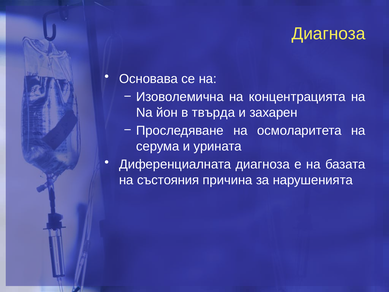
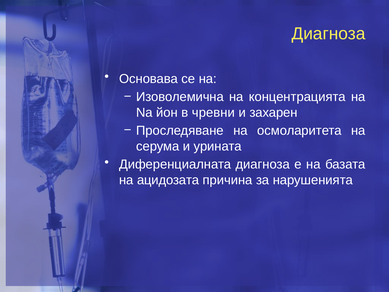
твърда: твърда -> чревни (213, 112)
състояния: състояния -> ацидозата (168, 180)
